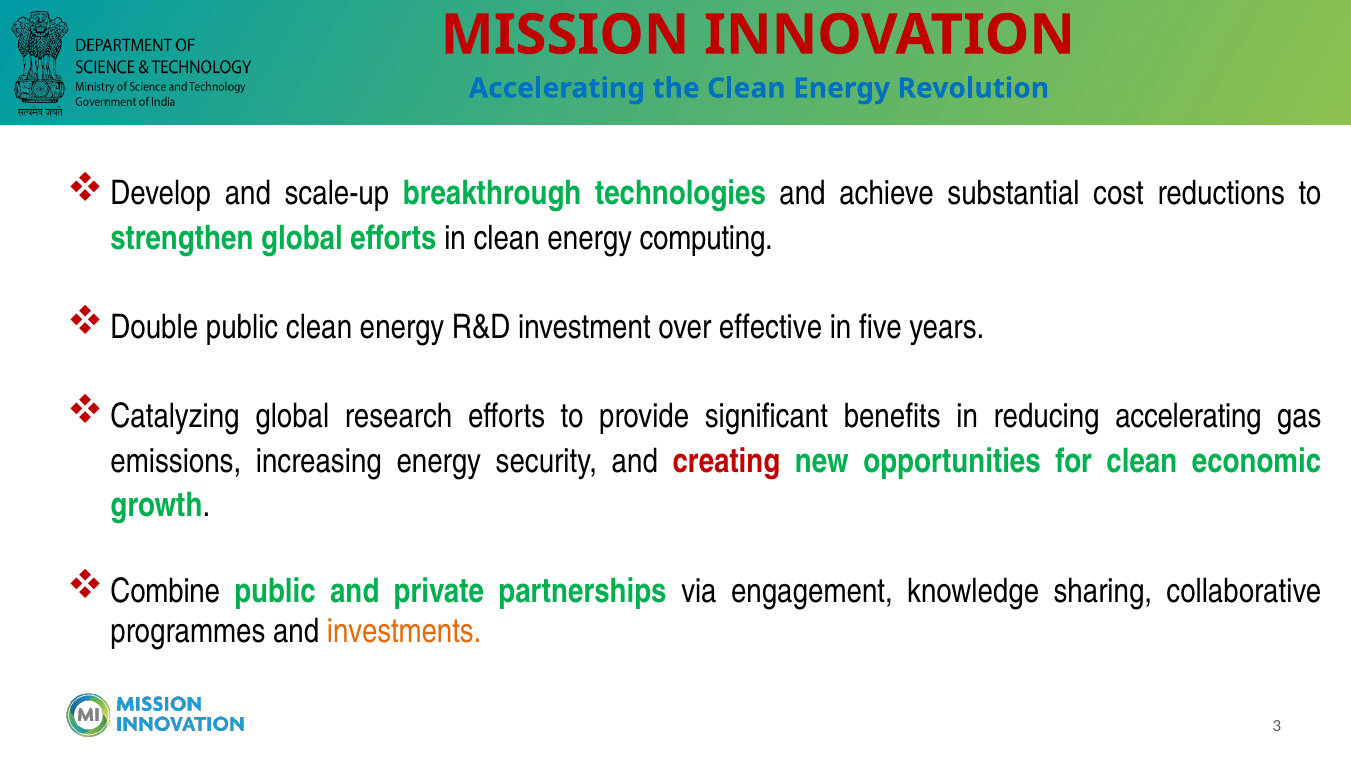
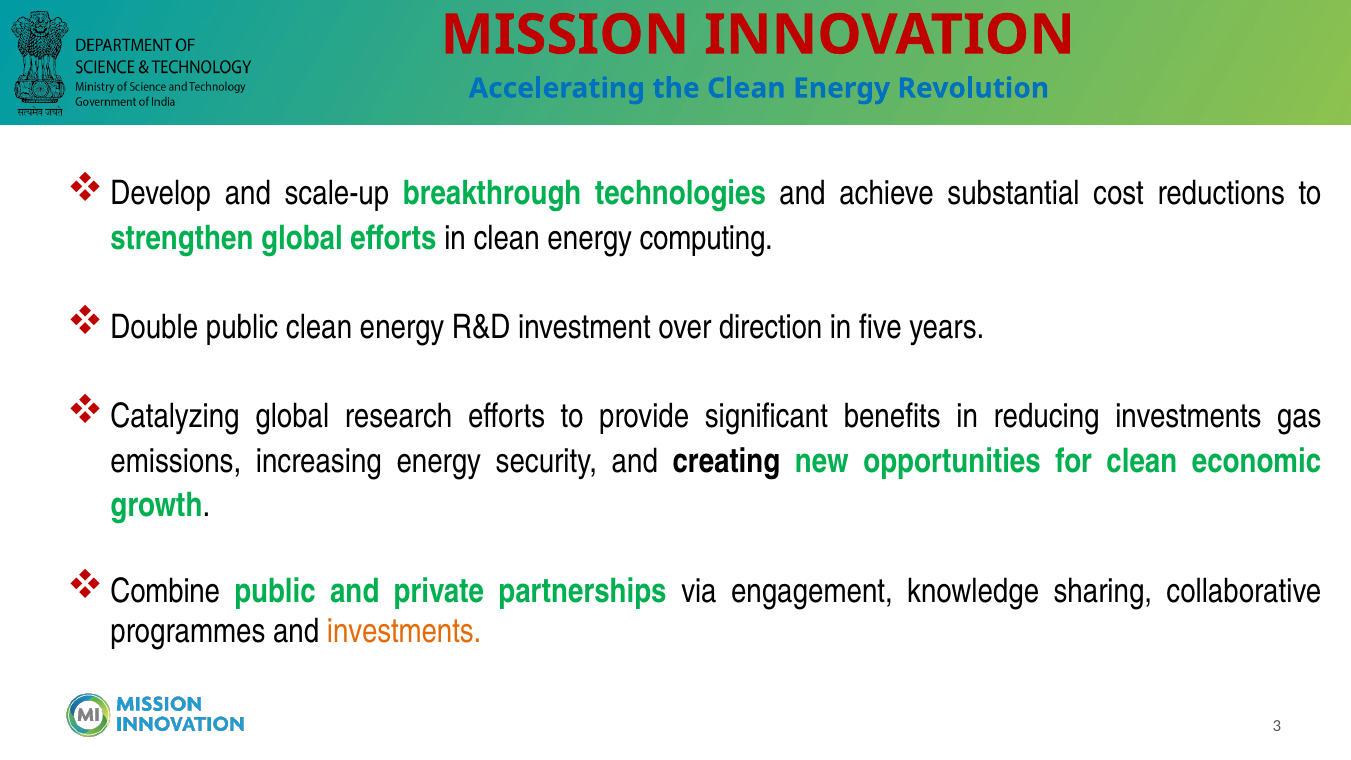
effective: effective -> direction (771, 327)
reducing accelerating: accelerating -> investments (1188, 417)
creating colour: red -> black (726, 461)
